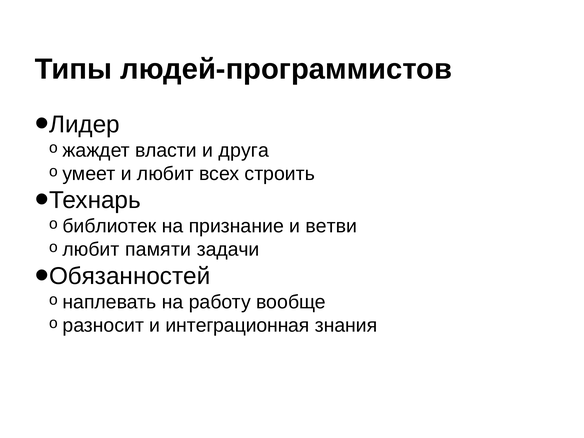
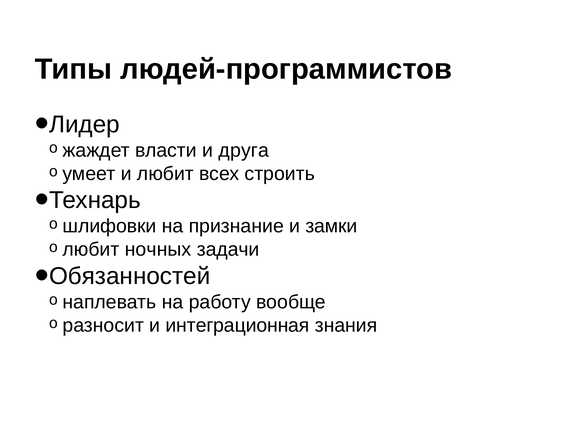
библиотек: библиотек -> шлифовки (109, 226)
ветви: ветви -> замки (331, 226)
памяти: памяти -> ночных (158, 250)
